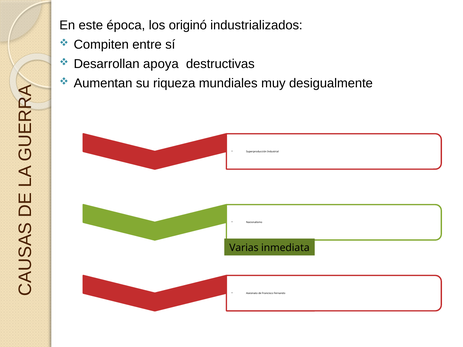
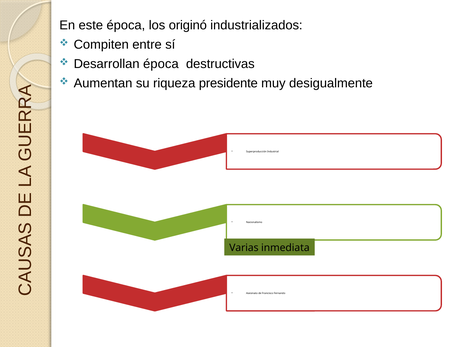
Desarrollan apoya: apoya -> época (161, 64)
mundiales: mundiales -> presidente (228, 83)
